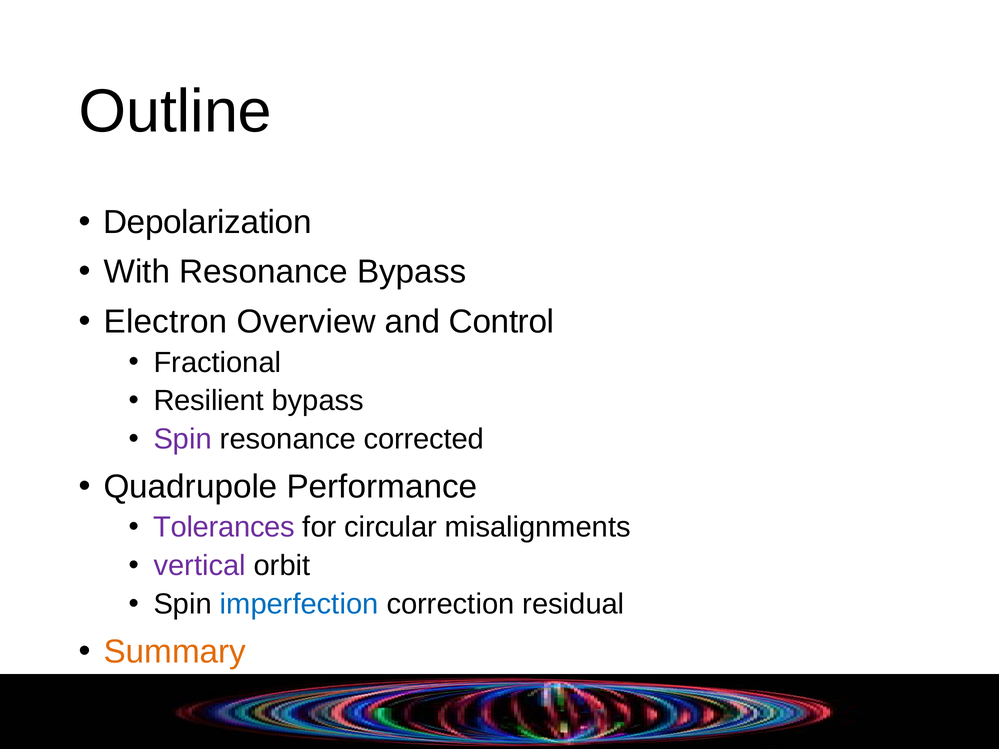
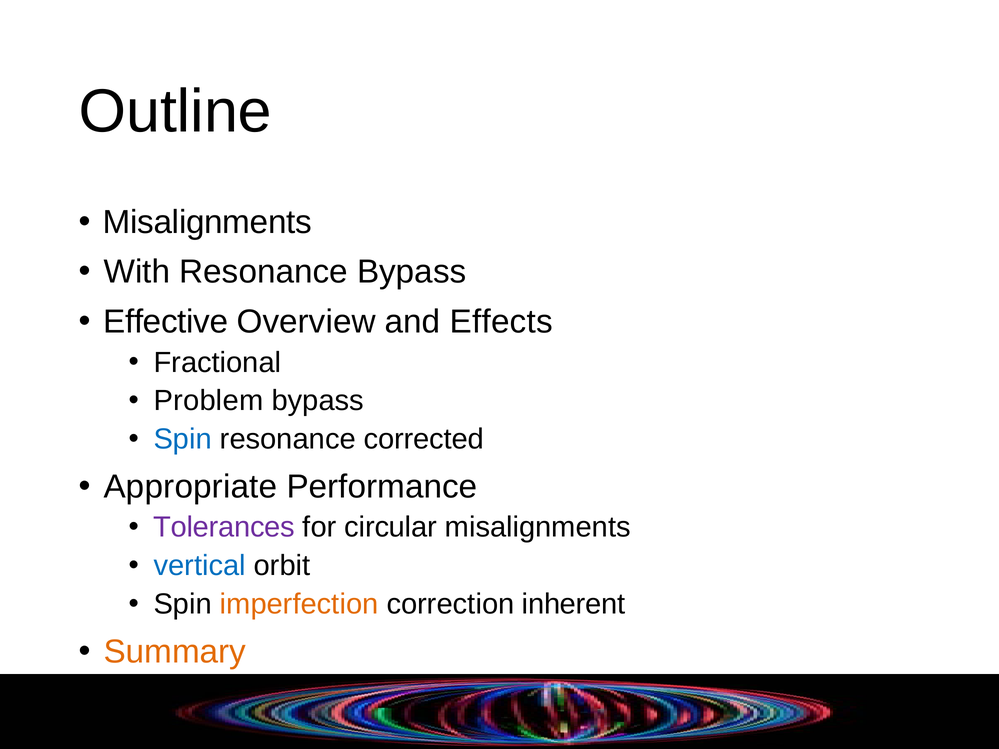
Depolarization: Depolarization -> Misalignments (207, 222)
Electron: Electron -> Effective (166, 322)
Control: Control -> Effects (501, 322)
Resilient: Resilient -> Problem (208, 401)
Spin colour: purple -> blue (183, 439)
Quadrupole: Quadrupole -> Appropriate (190, 487)
vertical colour: purple -> blue (200, 566)
imperfection colour: blue -> orange (299, 604)
residual: residual -> inherent (574, 604)
